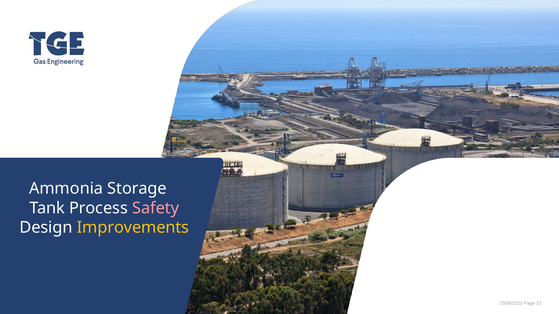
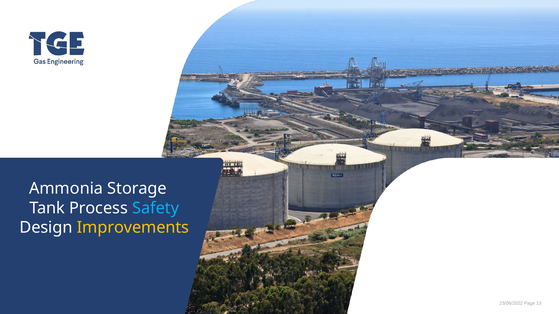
Safety colour: pink -> light blue (156, 208)
